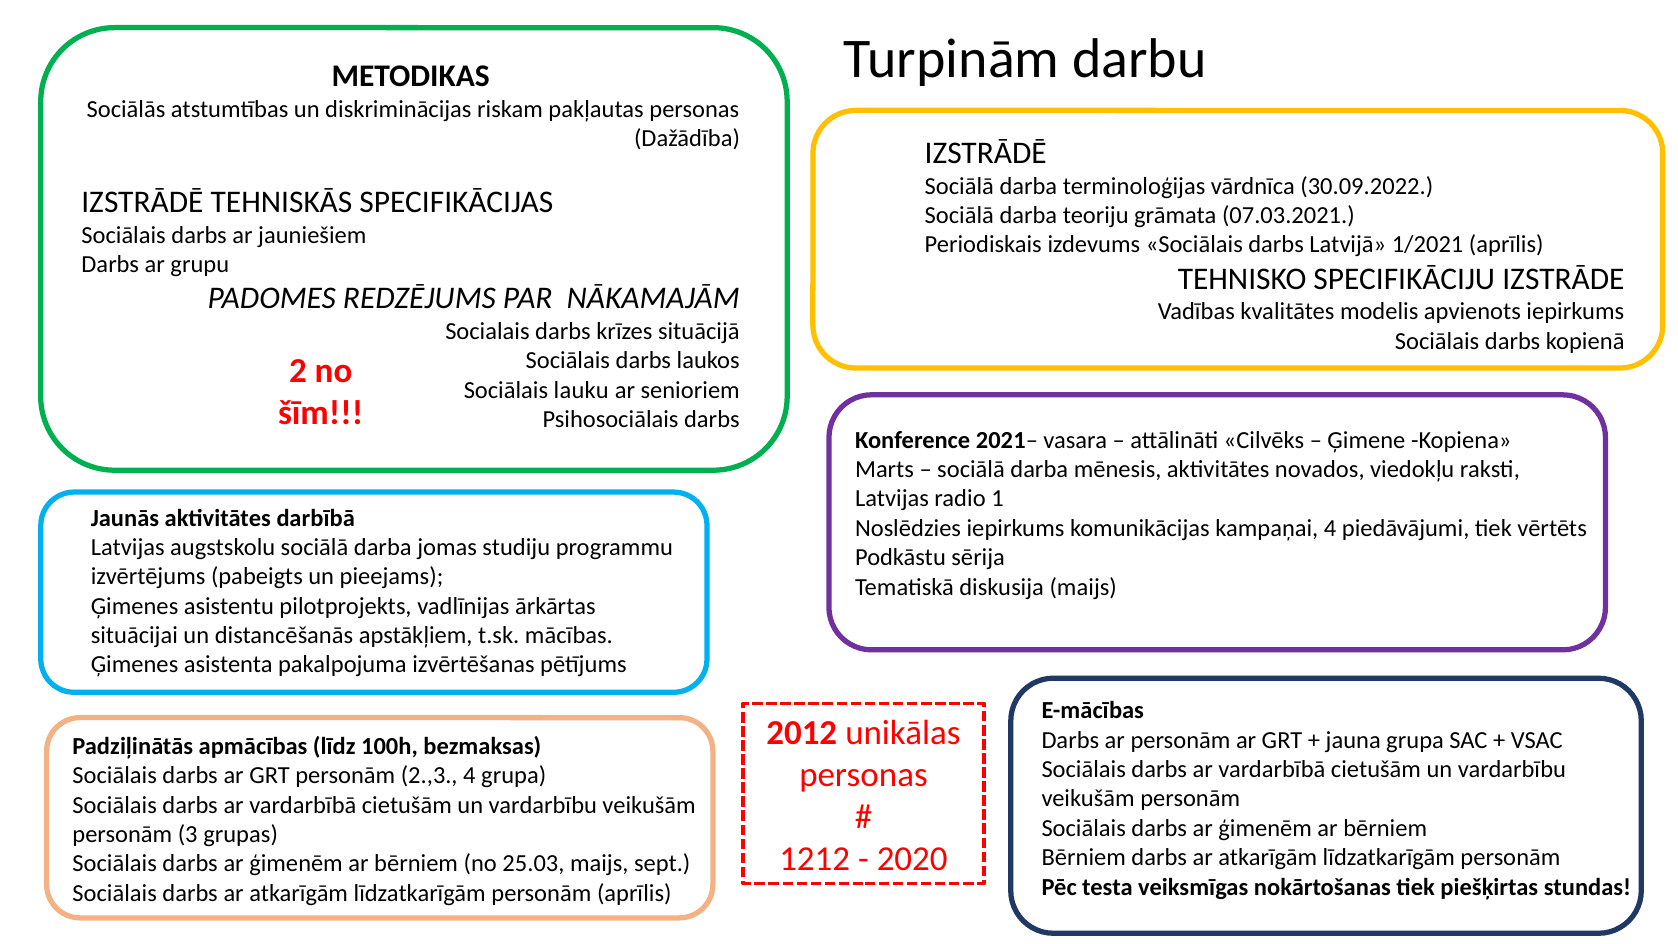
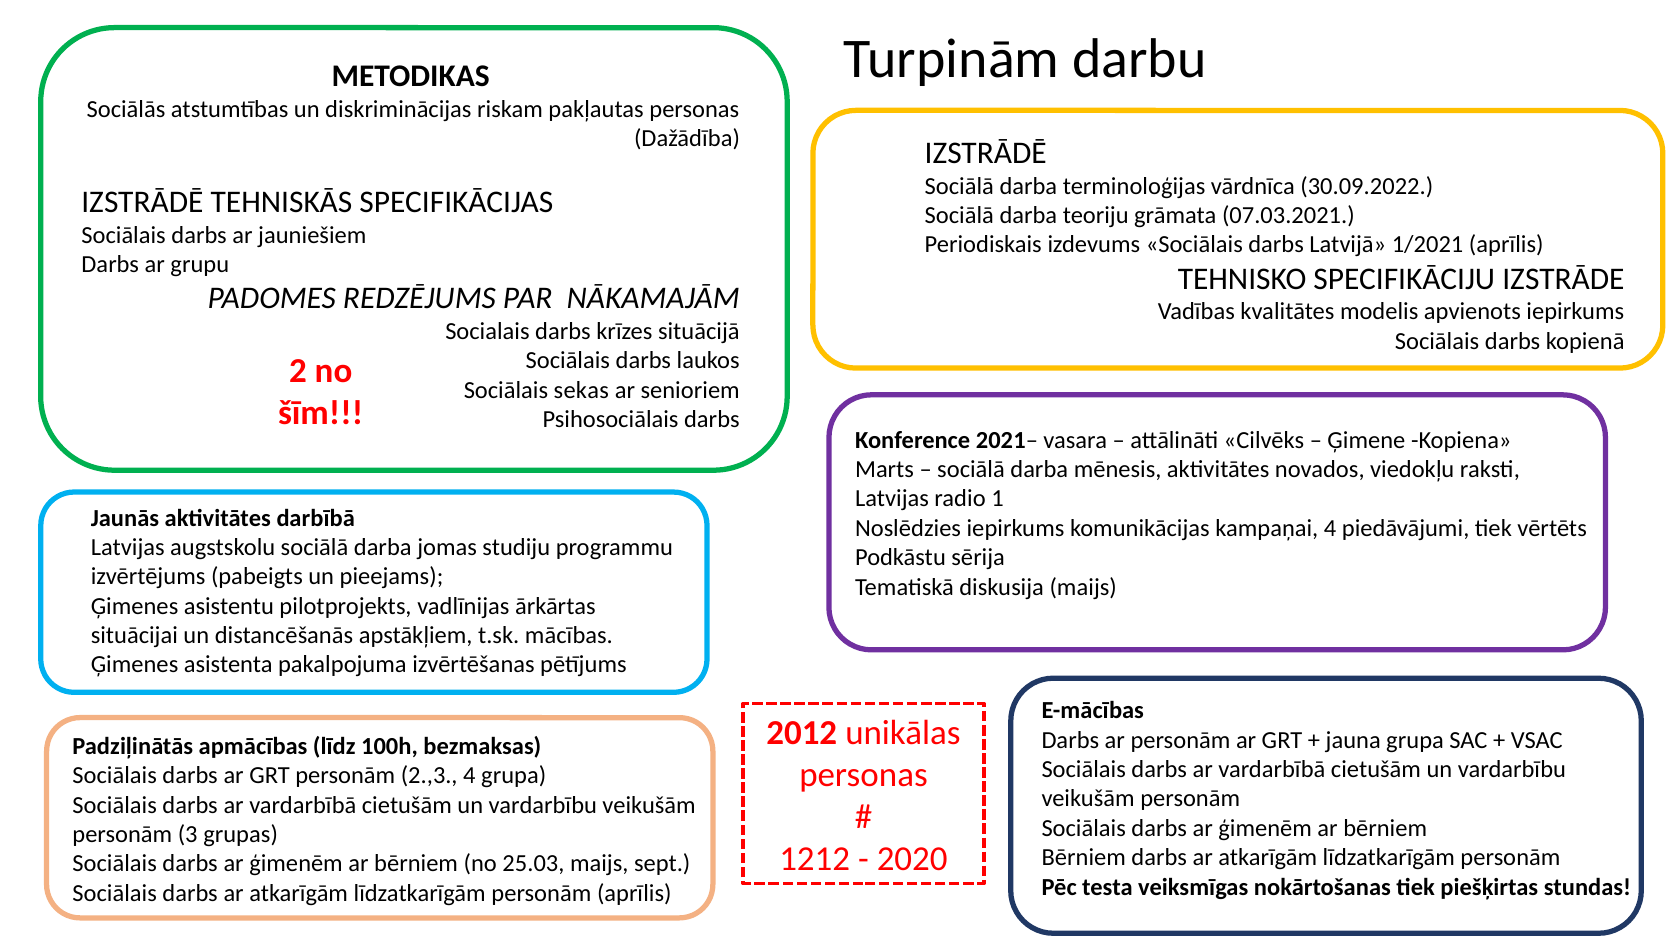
lauku: lauku -> sekas (581, 390)
